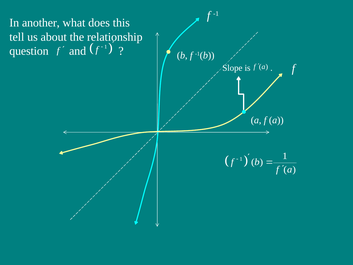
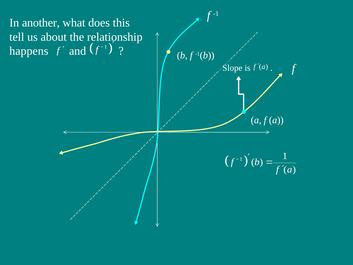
question: question -> happens (29, 51)
